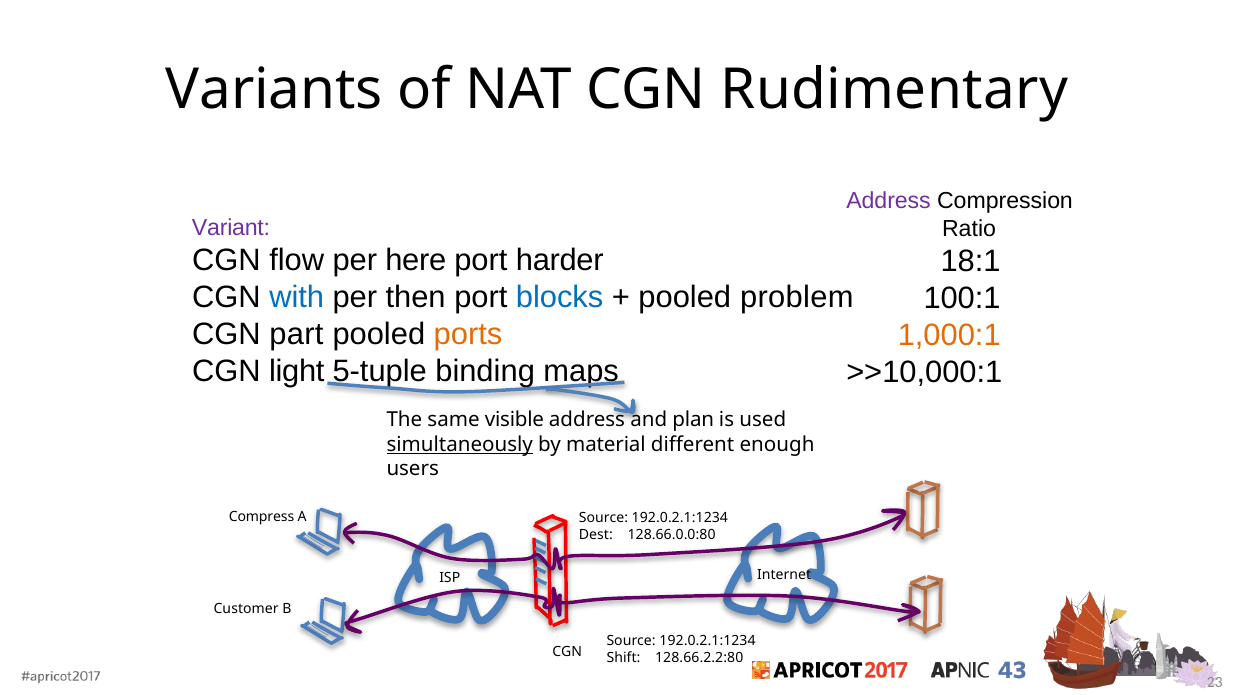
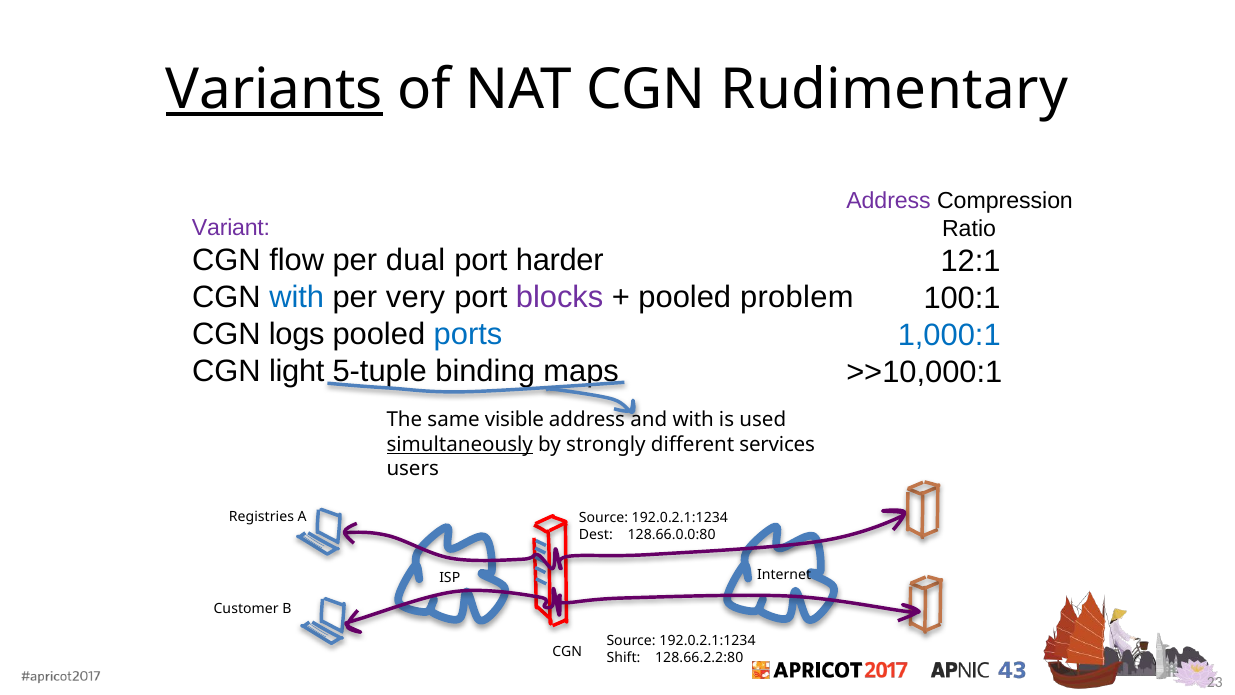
Variants underline: none -> present (274, 90)
here: here -> dual (415, 260)
18:1: 18:1 -> 12:1 (971, 261)
then: then -> very (415, 297)
blocks colour: blue -> purple (560, 297)
part: part -> logs (297, 334)
ports colour: orange -> blue (468, 334)
1,000:1 colour: orange -> blue (949, 336)
plan: plan -> with (693, 420)
material: material -> strongly (606, 444)
enough: enough -> services (777, 444)
Compress: Compress -> Registries (261, 517)
